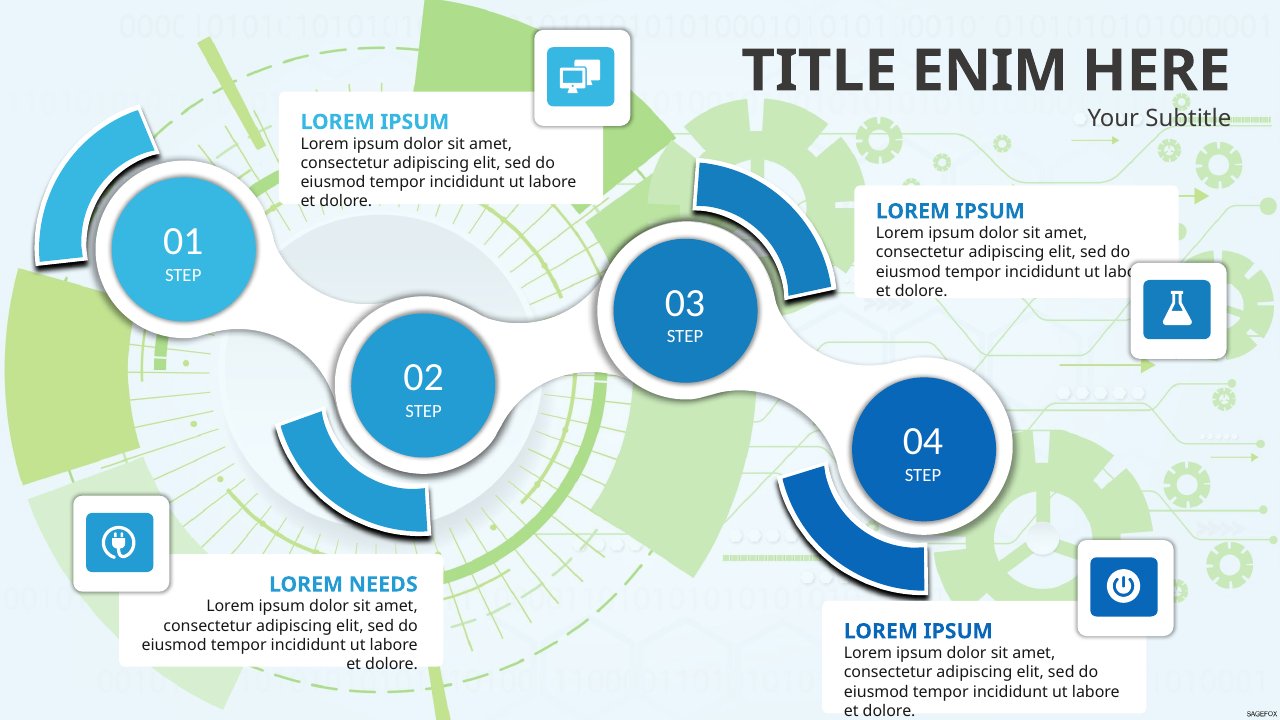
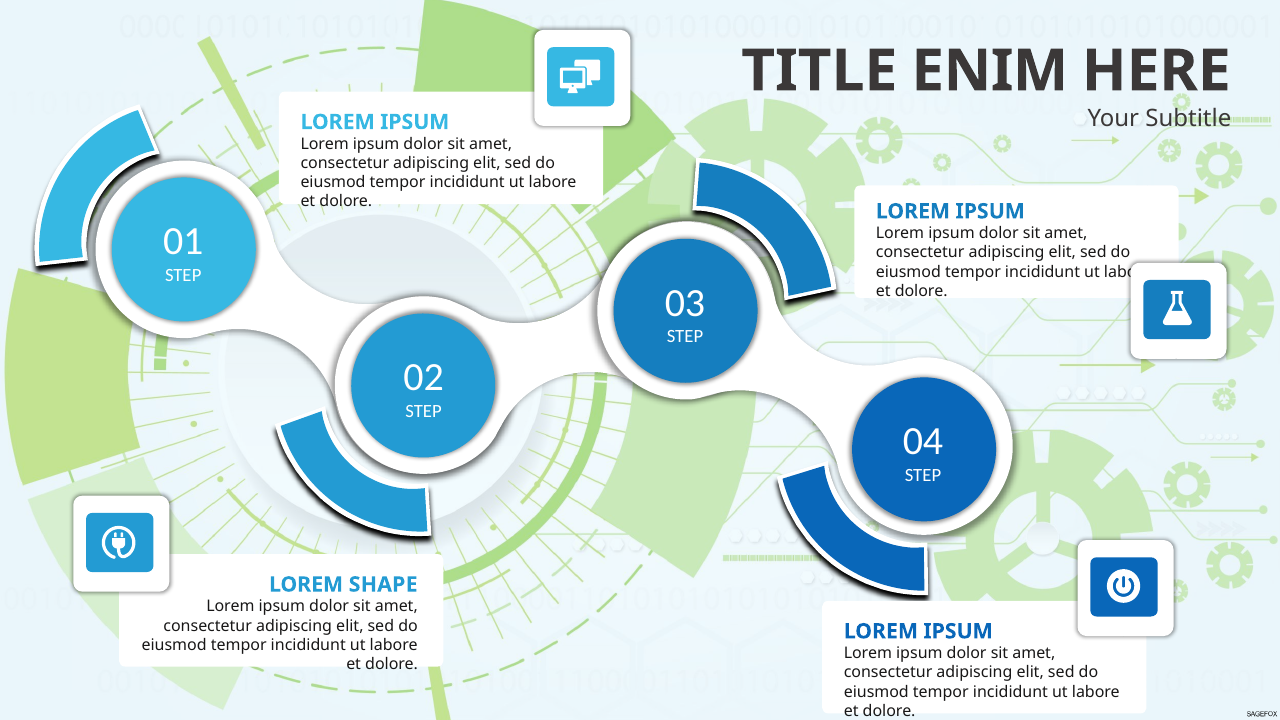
NEEDS: NEEDS -> SHAPE (383, 585)
